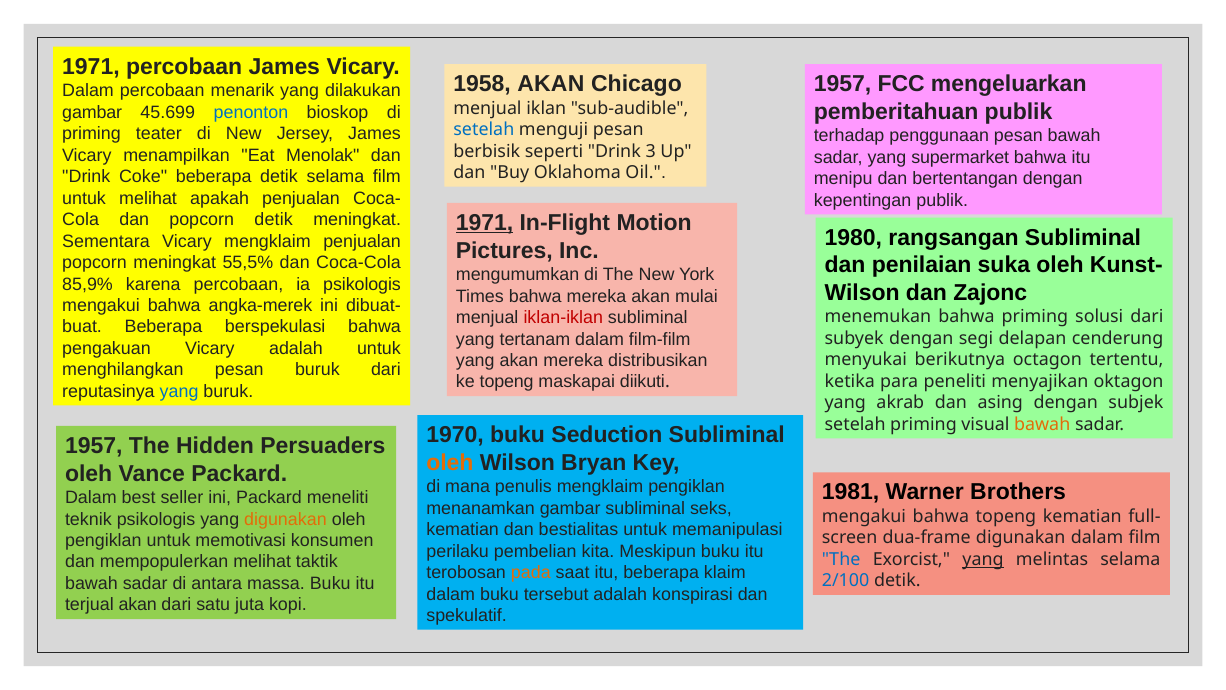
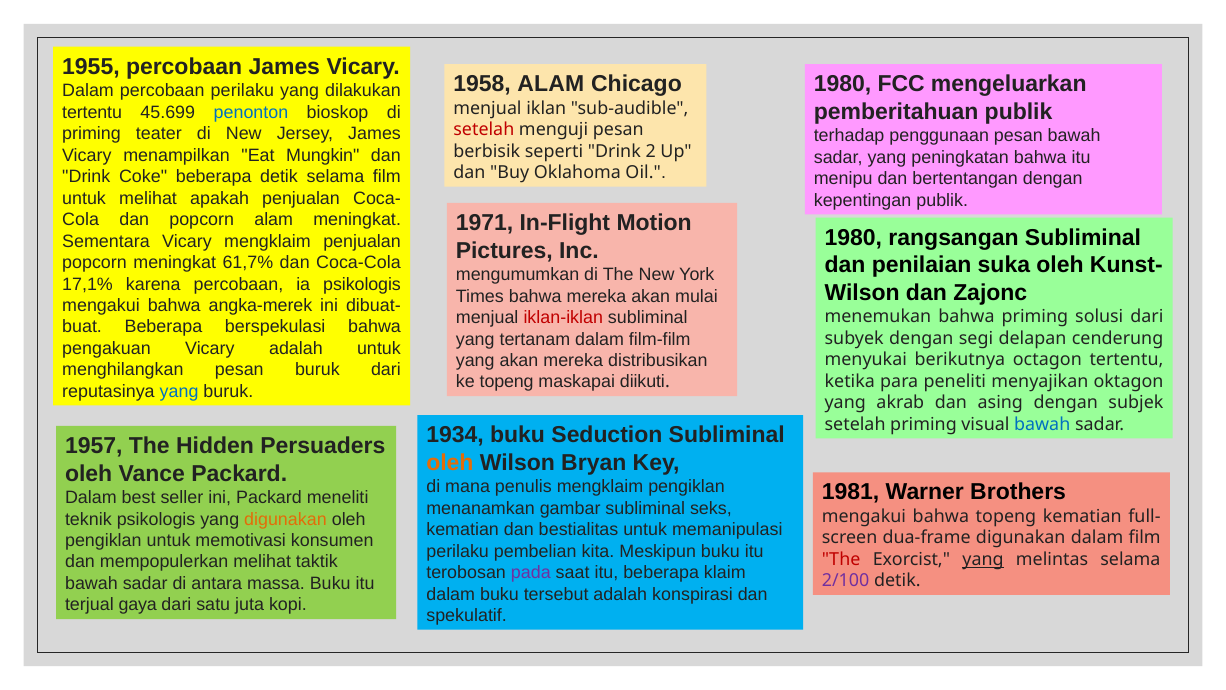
1971: 1971 -> 1955 (91, 67)
1958 AKAN: AKAN -> ALAM (551, 84)
1957: 1957 -> 1980 (843, 84)
percobaan menarik: menarik -> perilaku (242, 91)
gambar: gambar -> tertentu (92, 112)
setelah colour: blue -> red (484, 130)
3: 3 -> 2 (651, 151)
Menolak: Menolak -> Mungkin (323, 155)
supermarket: supermarket -> peningkatan (960, 157)
popcorn detik: detik -> alam (274, 220)
1971 underline: present -> none (485, 223)
55,5%: 55,5% -> 61,7% (248, 262)
85,9%: 85,9% -> 17,1% (88, 284)
bawah colour: orange -> blue (1042, 424)
1970: 1970 -> 1934 (455, 435)
The colour: blue -> red (841, 559)
pada colour: orange -> purple (531, 572)
2/100 colour: blue -> purple (846, 581)
terjual akan: akan -> gaya (138, 605)
